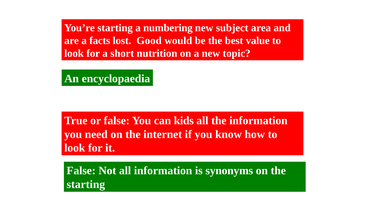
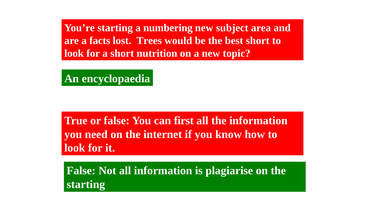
Good: Good -> Trees (149, 41)
best value: value -> short (258, 41)
kids: kids -> first (184, 121)
synonyms: synonyms -> plagiarise (229, 171)
